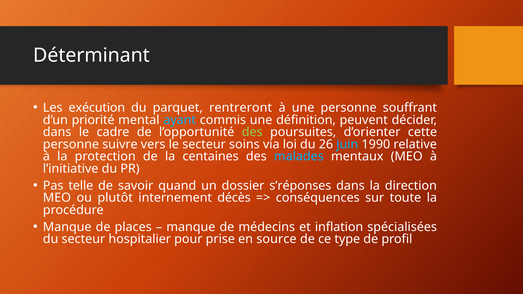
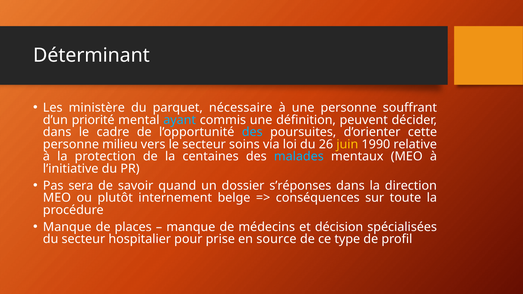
exécution: exécution -> ministère (97, 108)
rentreront: rentreront -> nécessaire (241, 108)
des colour: light green -> light blue (252, 132)
suivre: suivre -> milieu (120, 144)
juin colour: light blue -> yellow (347, 144)
telle: telle -> sera (81, 186)
décès: décès -> belge (234, 198)
inflation: inflation -> décision (339, 227)
